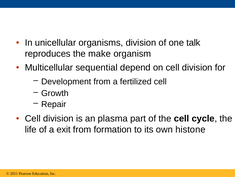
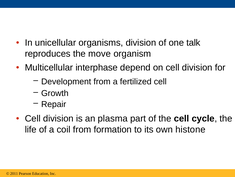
make: make -> move (100, 54)
sequential: sequential -> interphase (97, 67)
exit: exit -> coil (64, 129)
